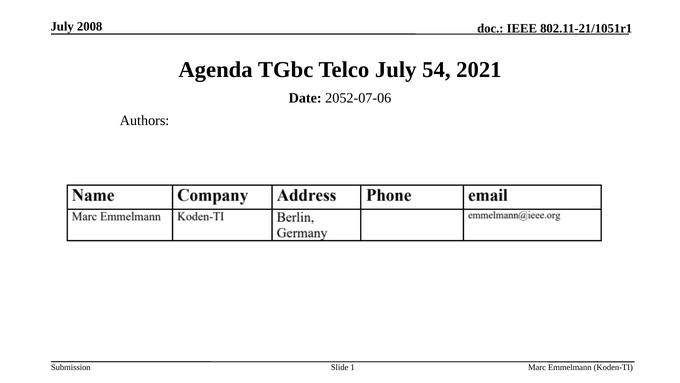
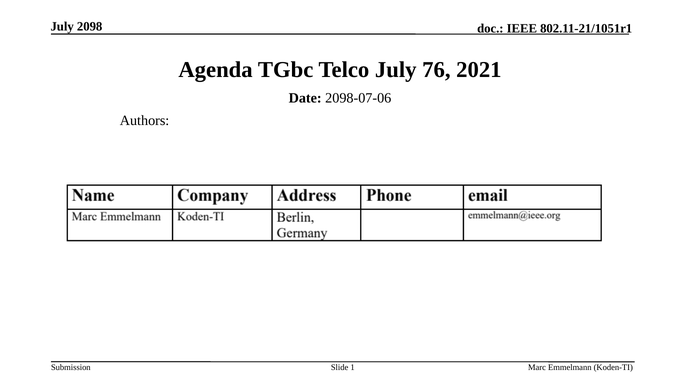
2008: 2008 -> 2098 (90, 26)
54: 54 -> 76 (436, 70)
2052-07-06: 2052-07-06 -> 2098-07-06 (358, 98)
